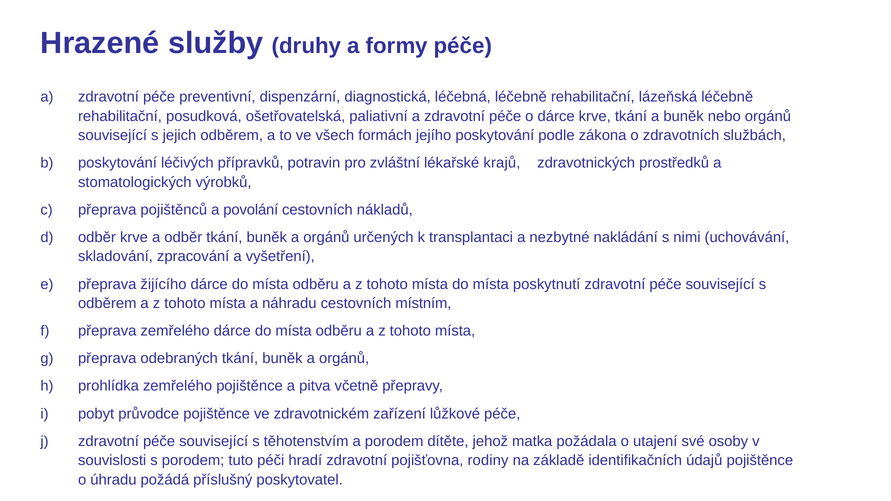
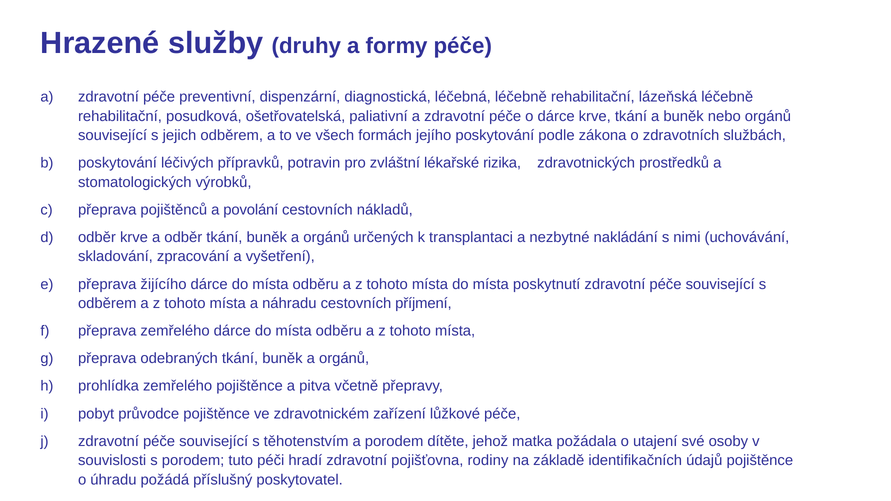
krajů: krajů -> rizika (502, 163)
místním: místním -> příjmení (423, 303)
